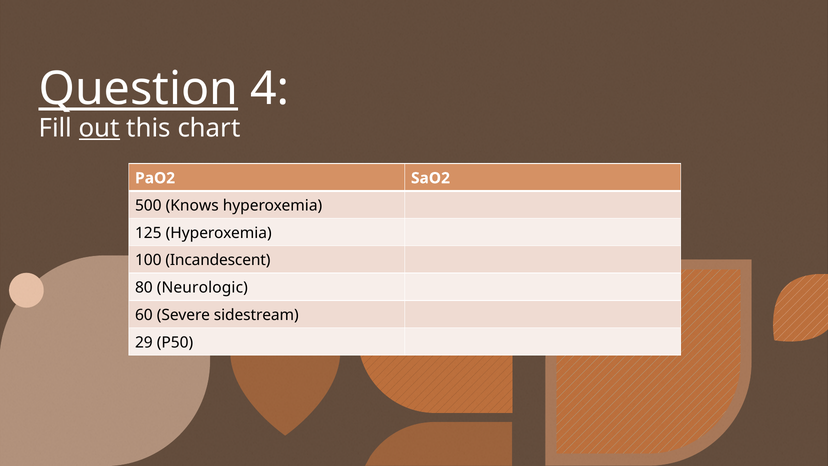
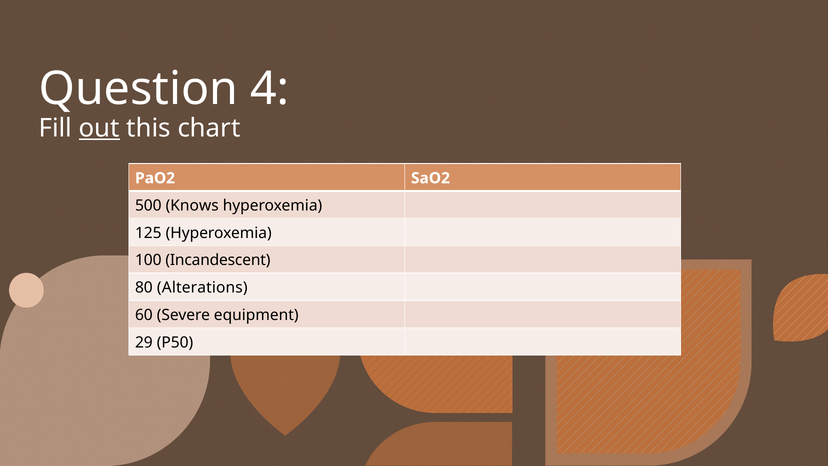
Question underline: present -> none (138, 89)
Neurologic: Neurologic -> Alterations (202, 287)
sidestream: sidestream -> equipment (256, 315)
